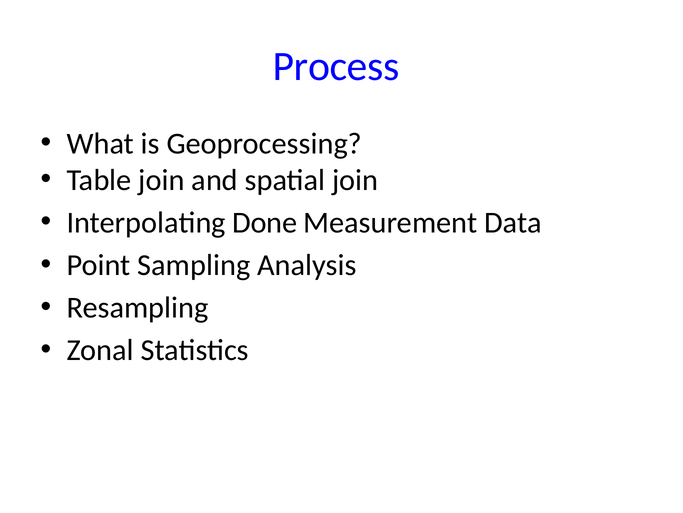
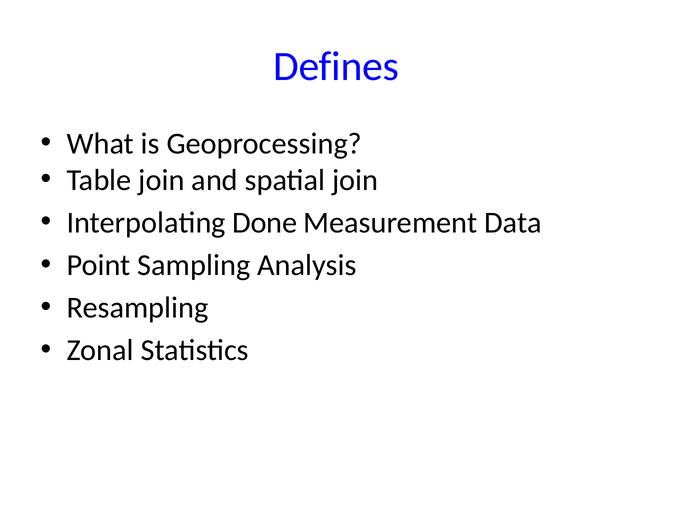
Process: Process -> Defines (336, 66)
